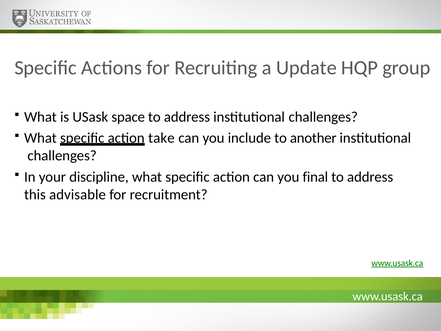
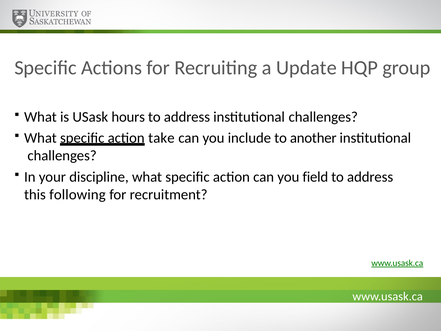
space: space -> hours (128, 117)
final: final -> field (315, 177)
advisable: advisable -> following (77, 195)
